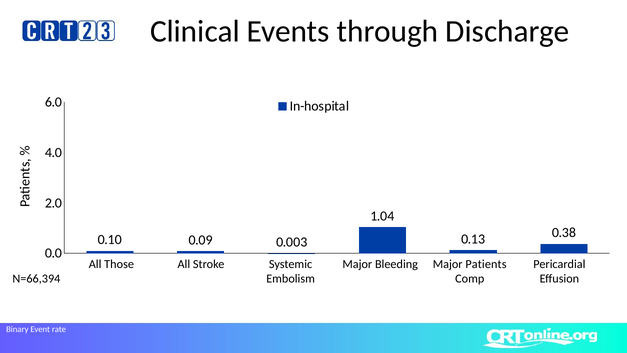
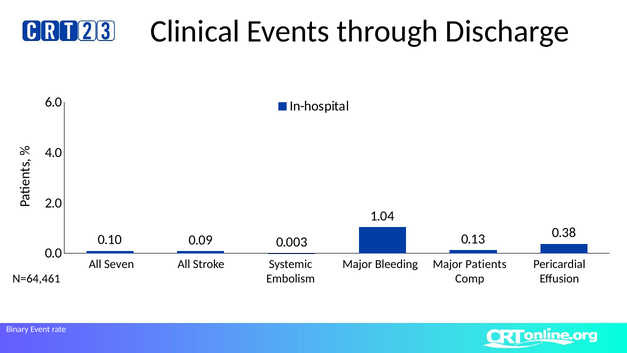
Those: Those -> Seven (119, 264)
N=66,394: N=66,394 -> N=64,461 (36, 278)
